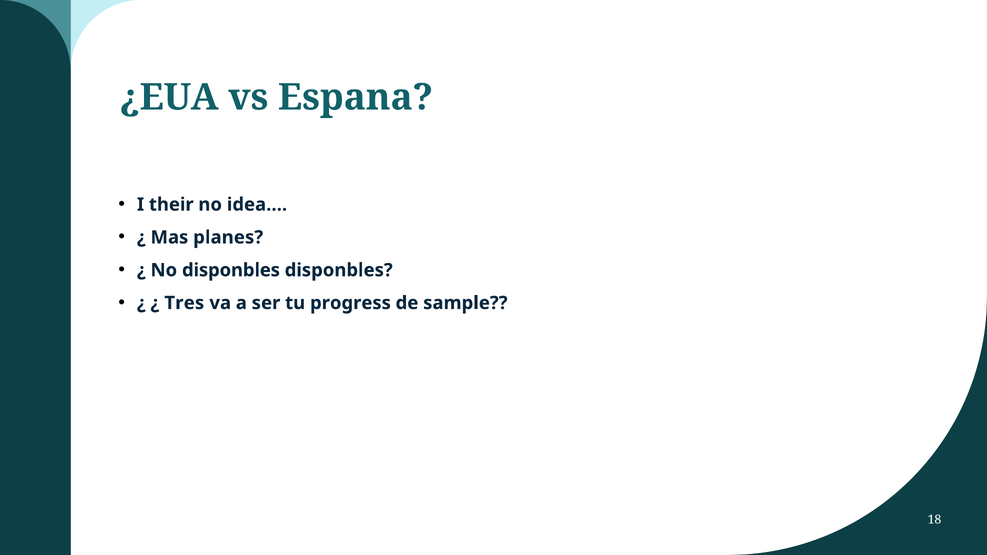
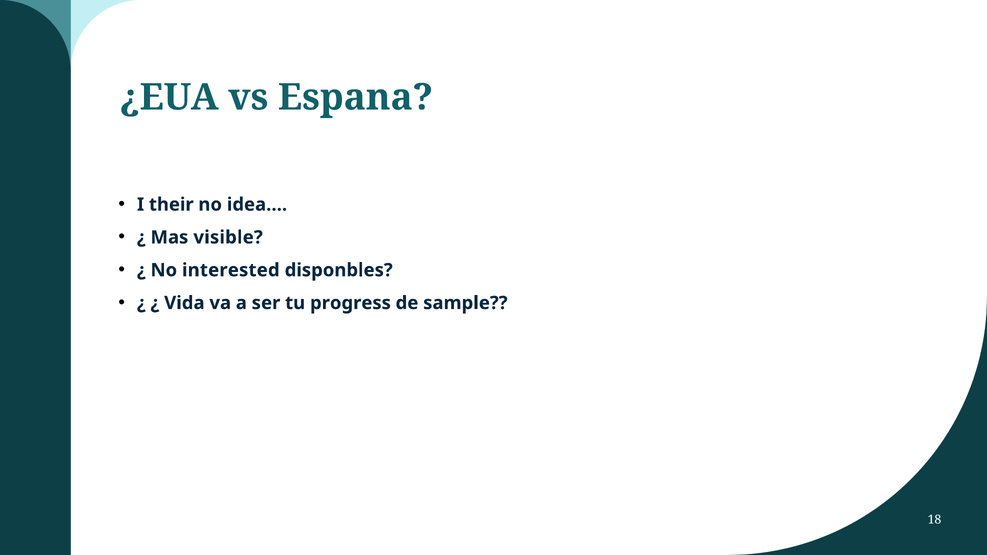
planes: planes -> visible (228, 237)
No disponbles: disponbles -> interested (231, 270)
Tres: Tres -> Vida (184, 303)
